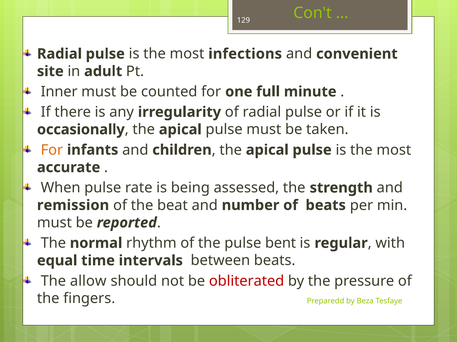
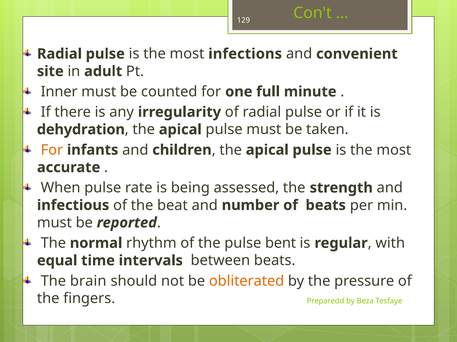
occasionally: occasionally -> dehydration (81, 130)
remission: remission -> infectious (73, 206)
allow: allow -> brain (88, 282)
obliterated colour: red -> orange (247, 282)
